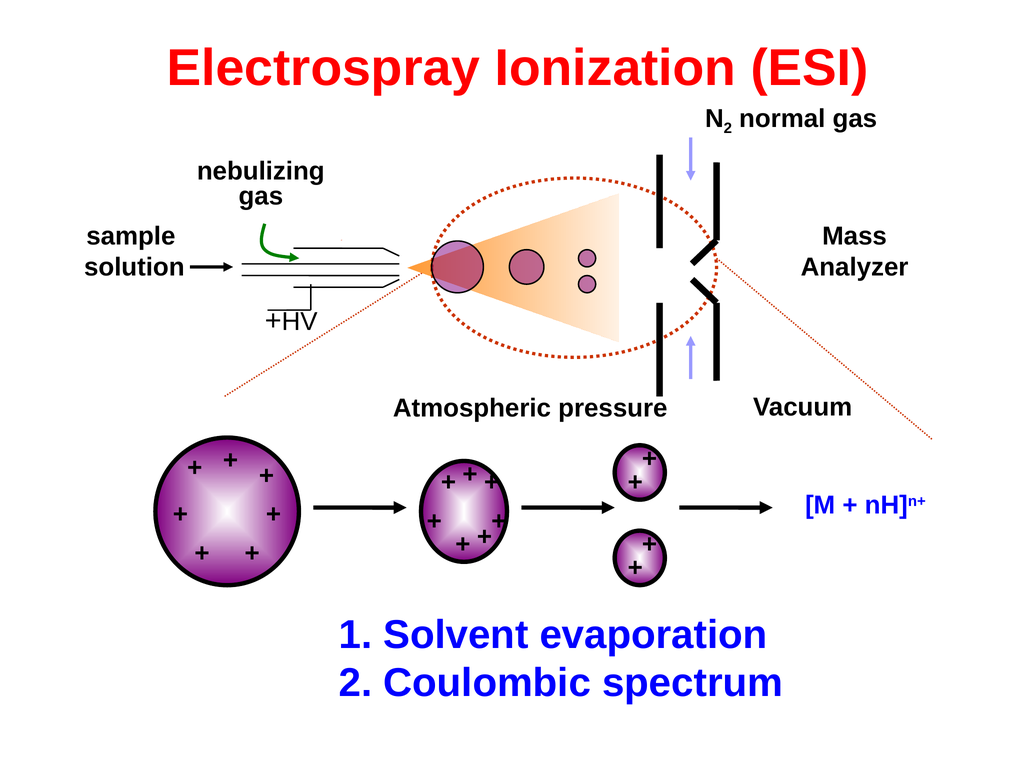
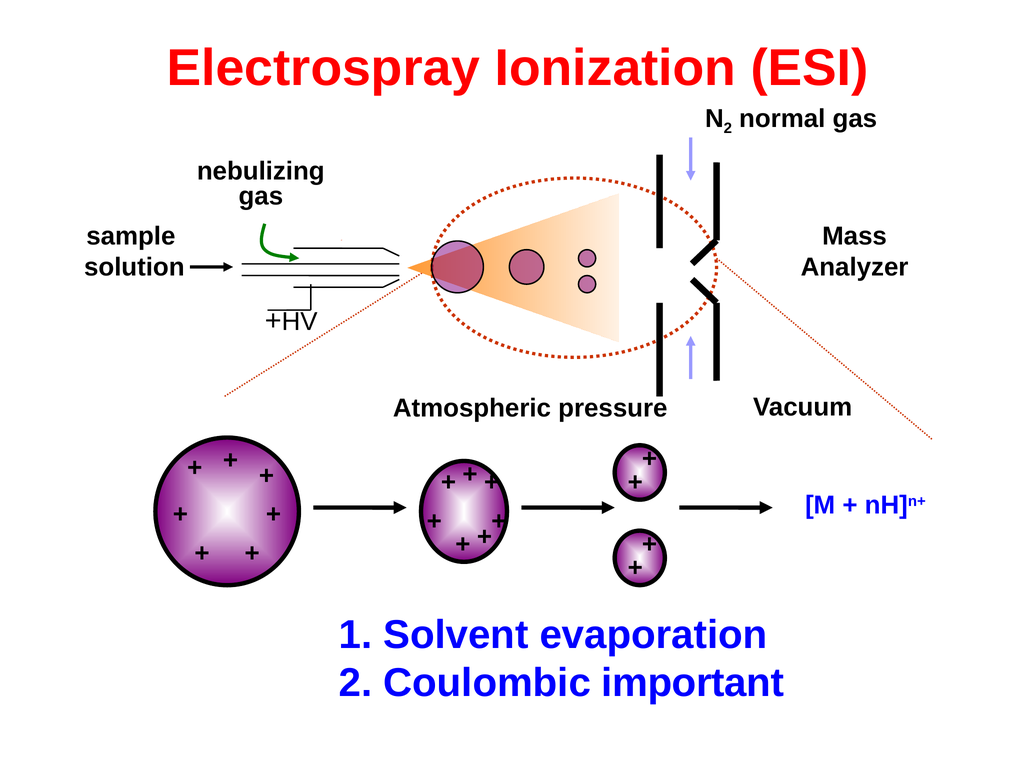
spectrum: spectrum -> important (693, 683)
